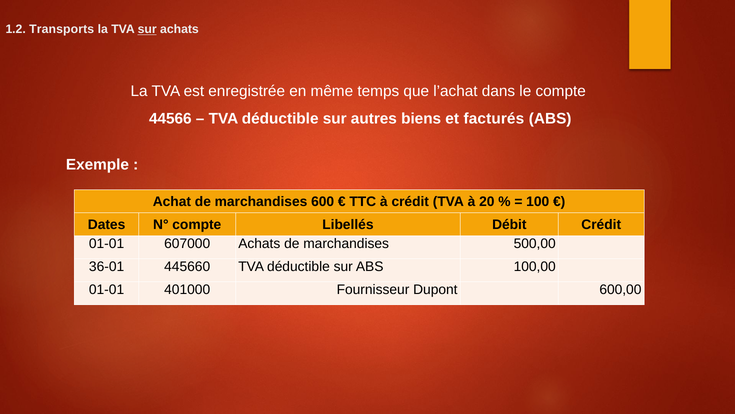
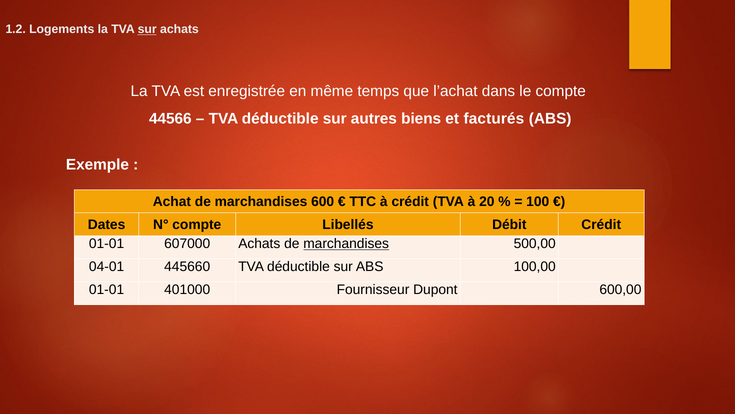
Transports: Transports -> Logements (62, 29)
marchandises underline: none -> present (346, 243)
36-01: 36-01 -> 04-01 (107, 266)
